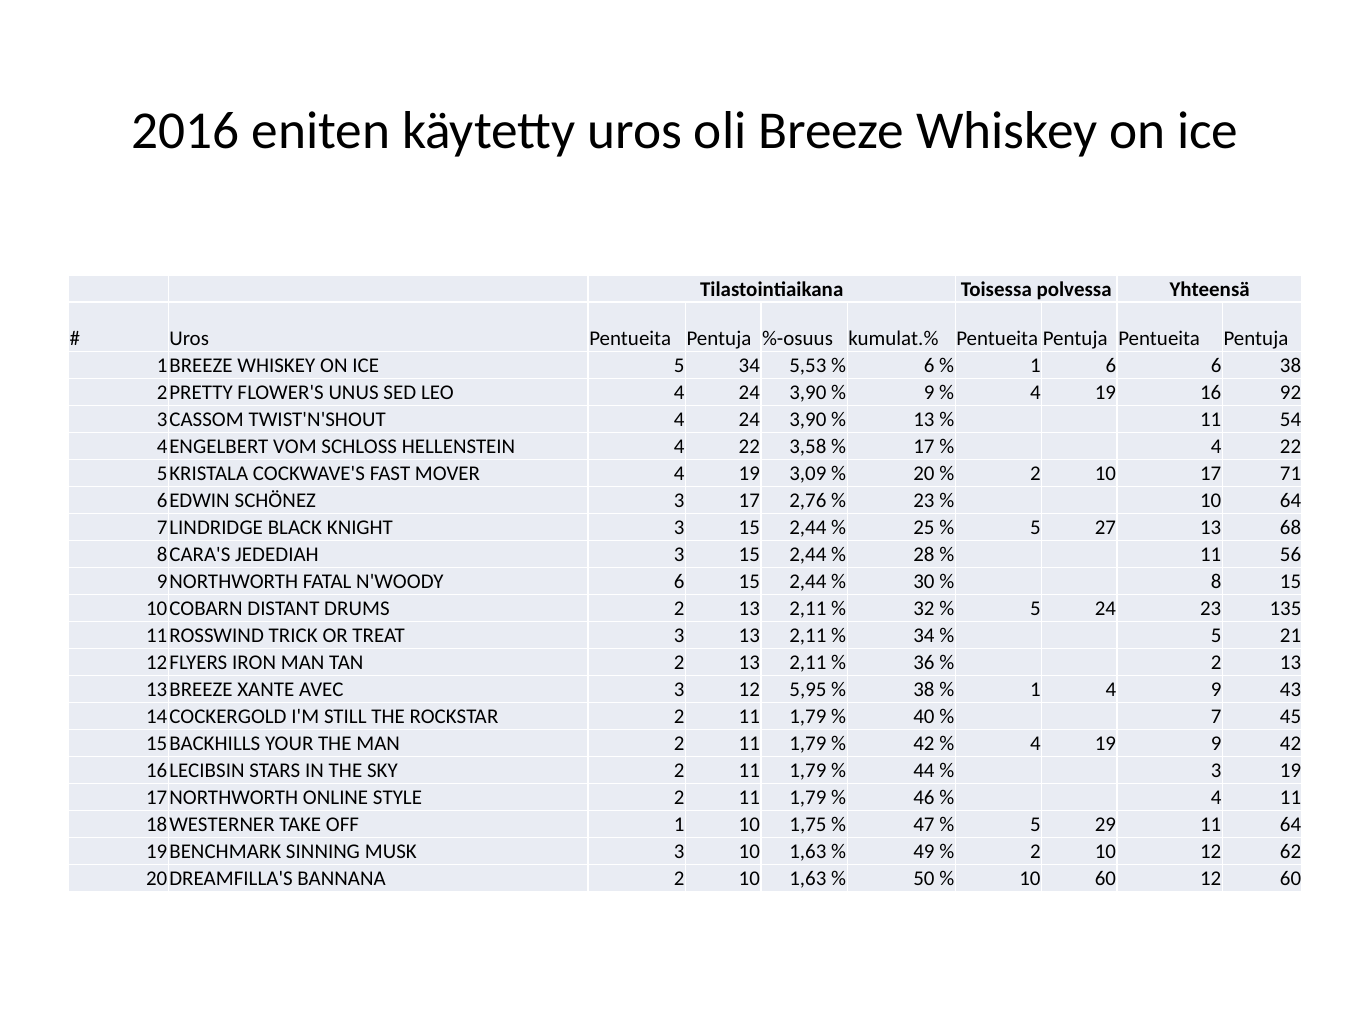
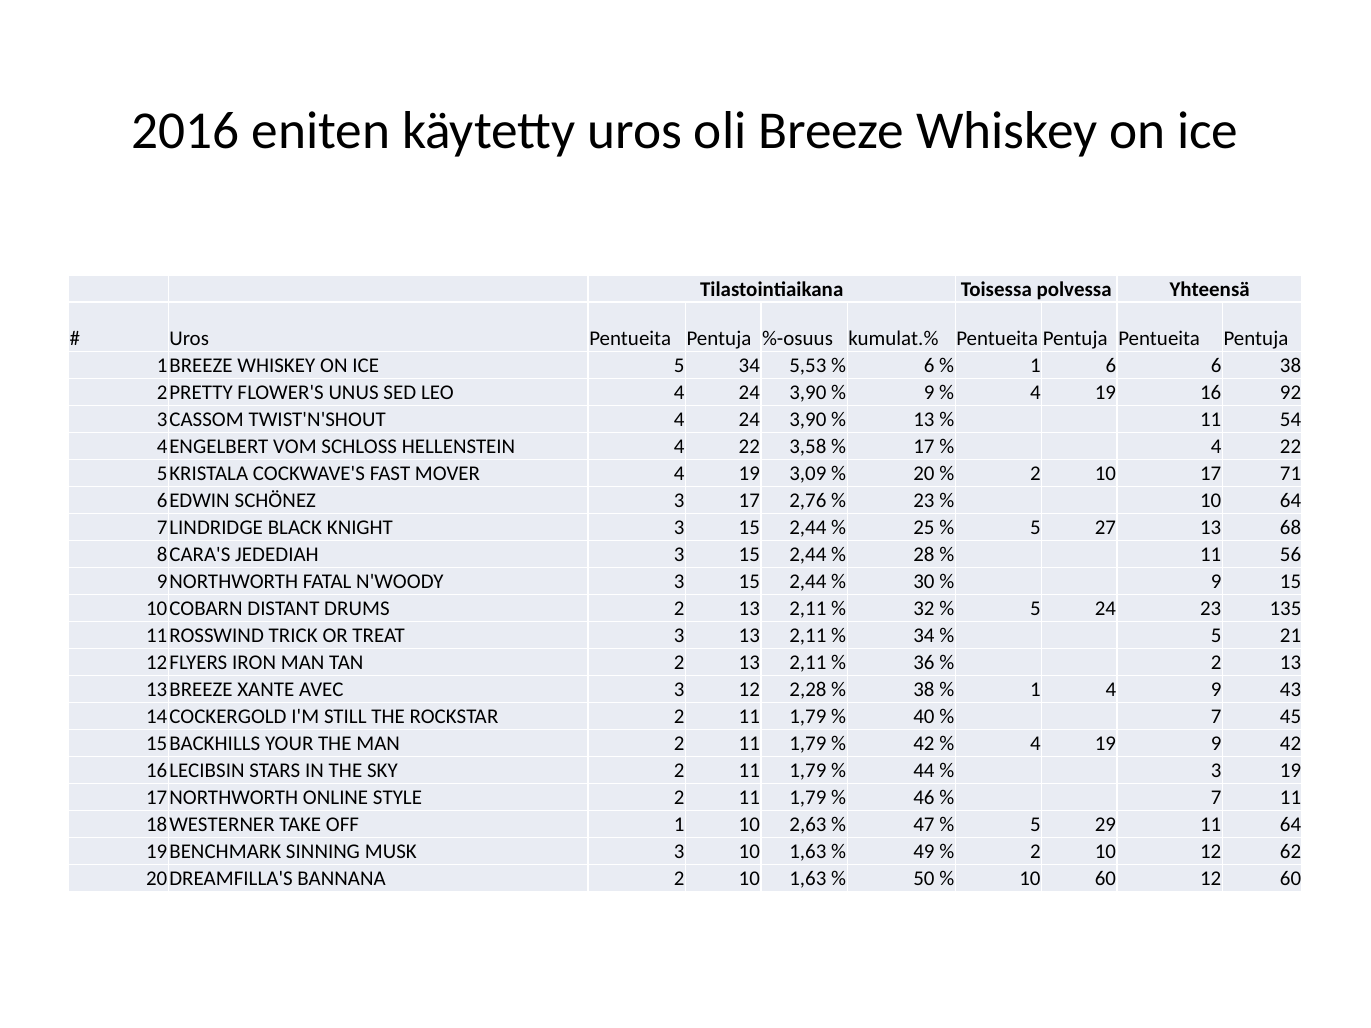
N'WOODY 6: 6 -> 3 (679, 582)
8: 8 -> 9 (1216, 582)
5,95: 5,95 -> 2,28 (808, 690)
4: 4 -> 7 (1216, 798)
1,75: 1,75 -> 2,63 (808, 825)
